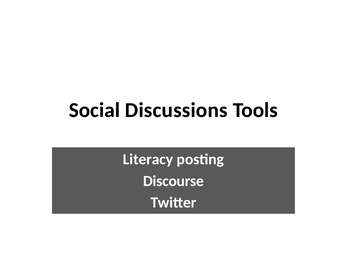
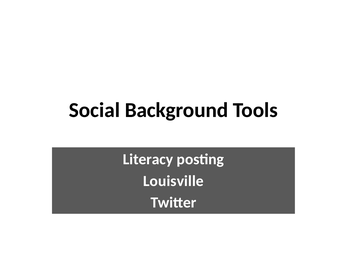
Discussions: Discussions -> Background (176, 110)
Discourse: Discourse -> Louisville (173, 181)
